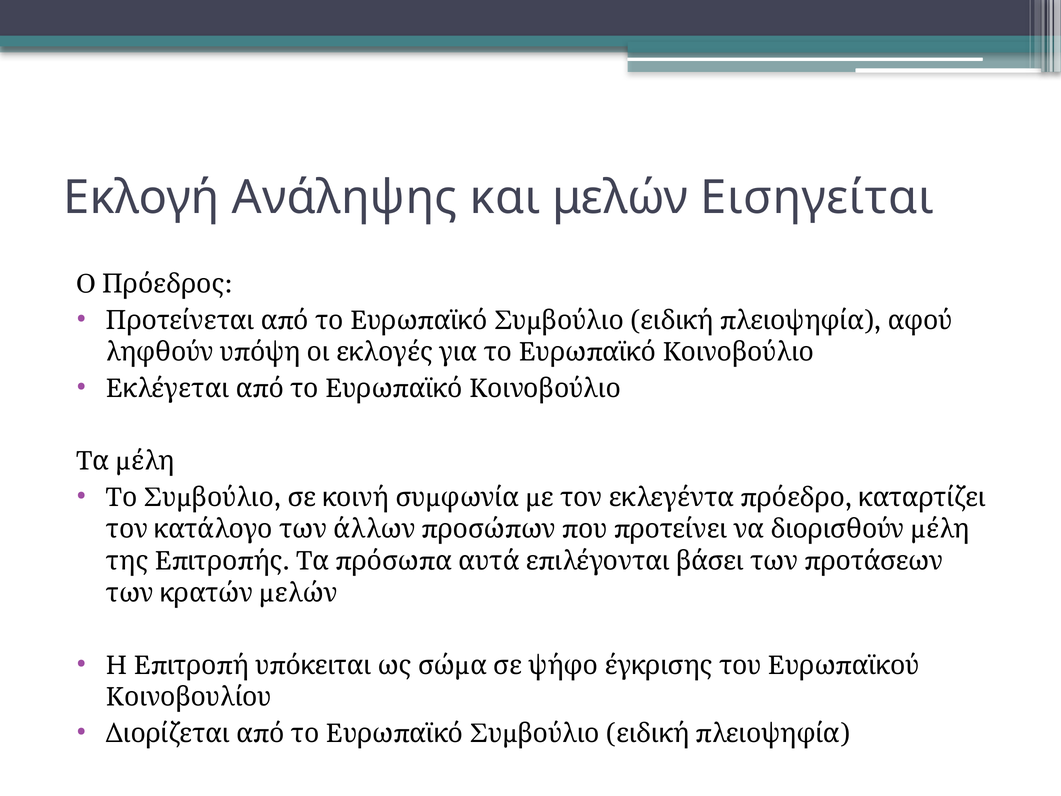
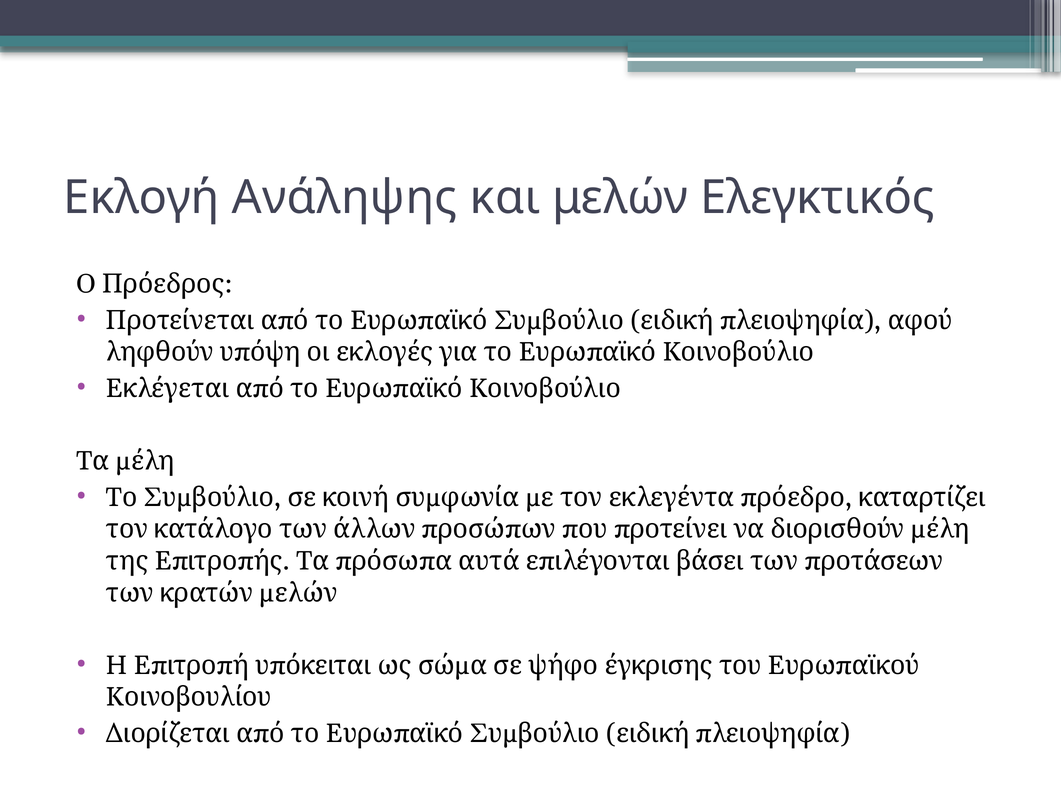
Εισηγείται: Εισηγείται -> Ελεγκτικός (818, 198)
